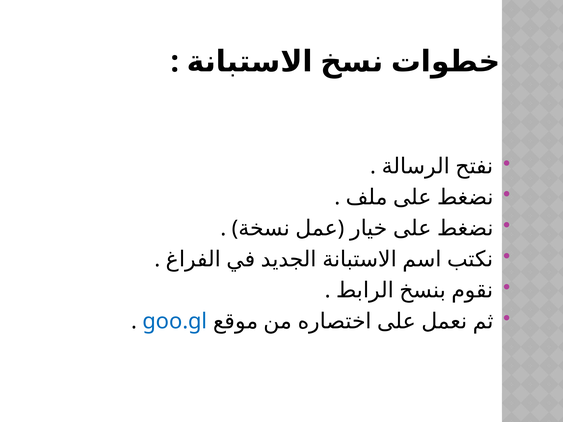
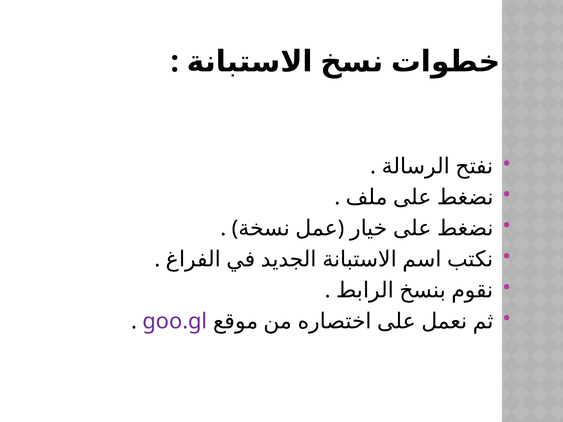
goo.gl colour: blue -> purple (175, 321)
